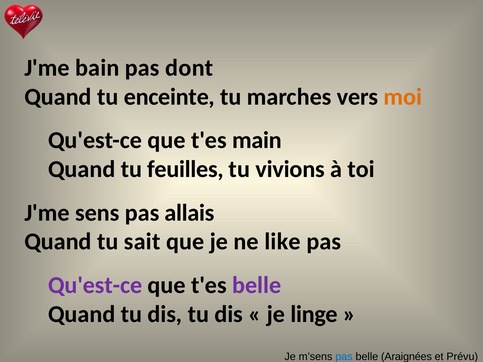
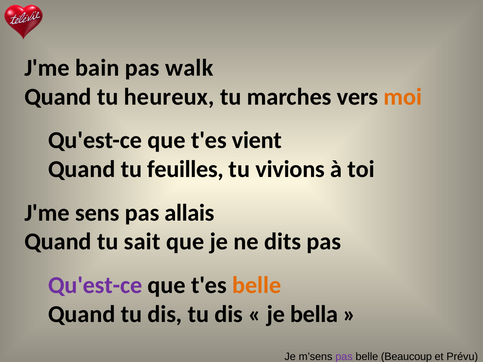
dont: dont -> walk (189, 68)
enceinte: enceinte -> heureux (169, 97)
main: main -> vient (257, 140)
like: like -> dits (283, 242)
belle colour: purple -> orange (257, 285)
linge: linge -> bella (314, 314)
pas colour: blue -> purple (344, 357)
Araignées: Araignées -> Beaucoup (406, 357)
